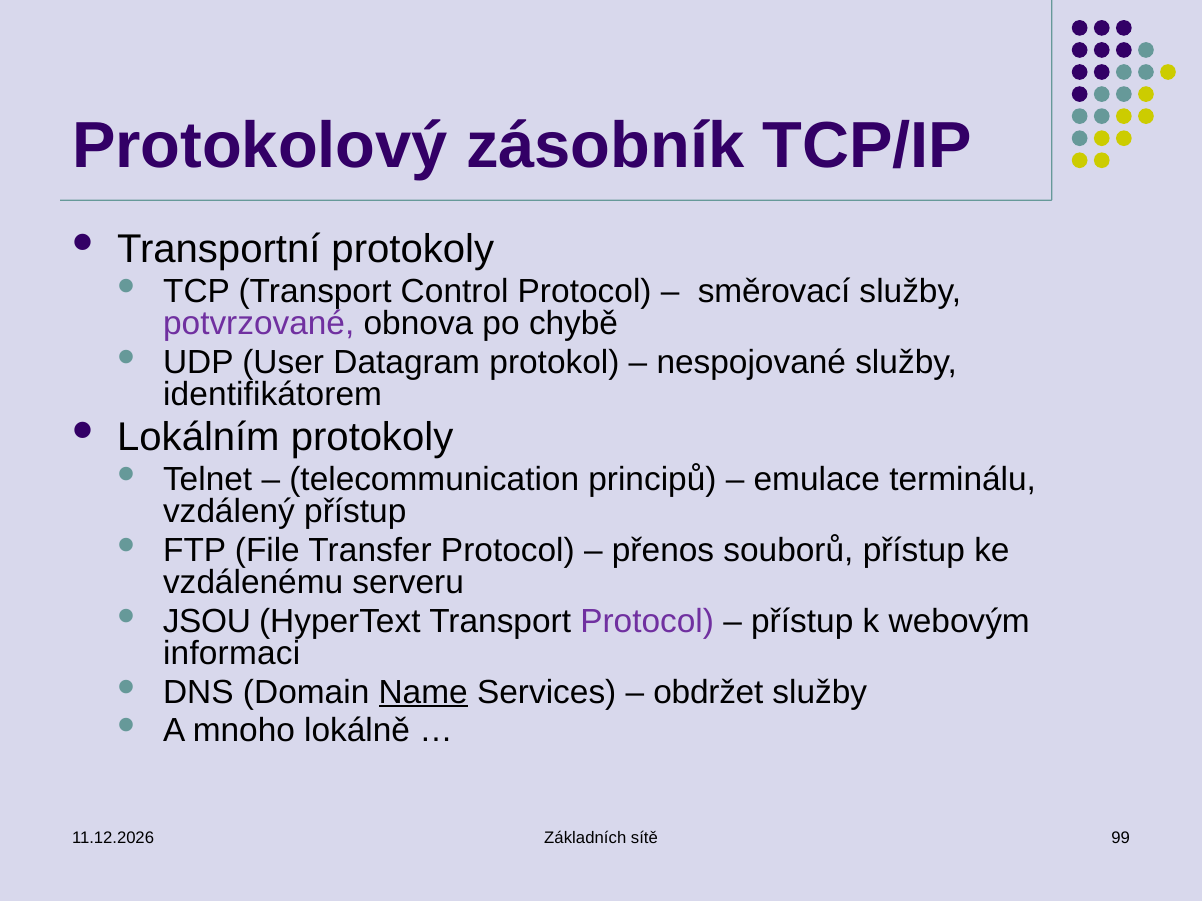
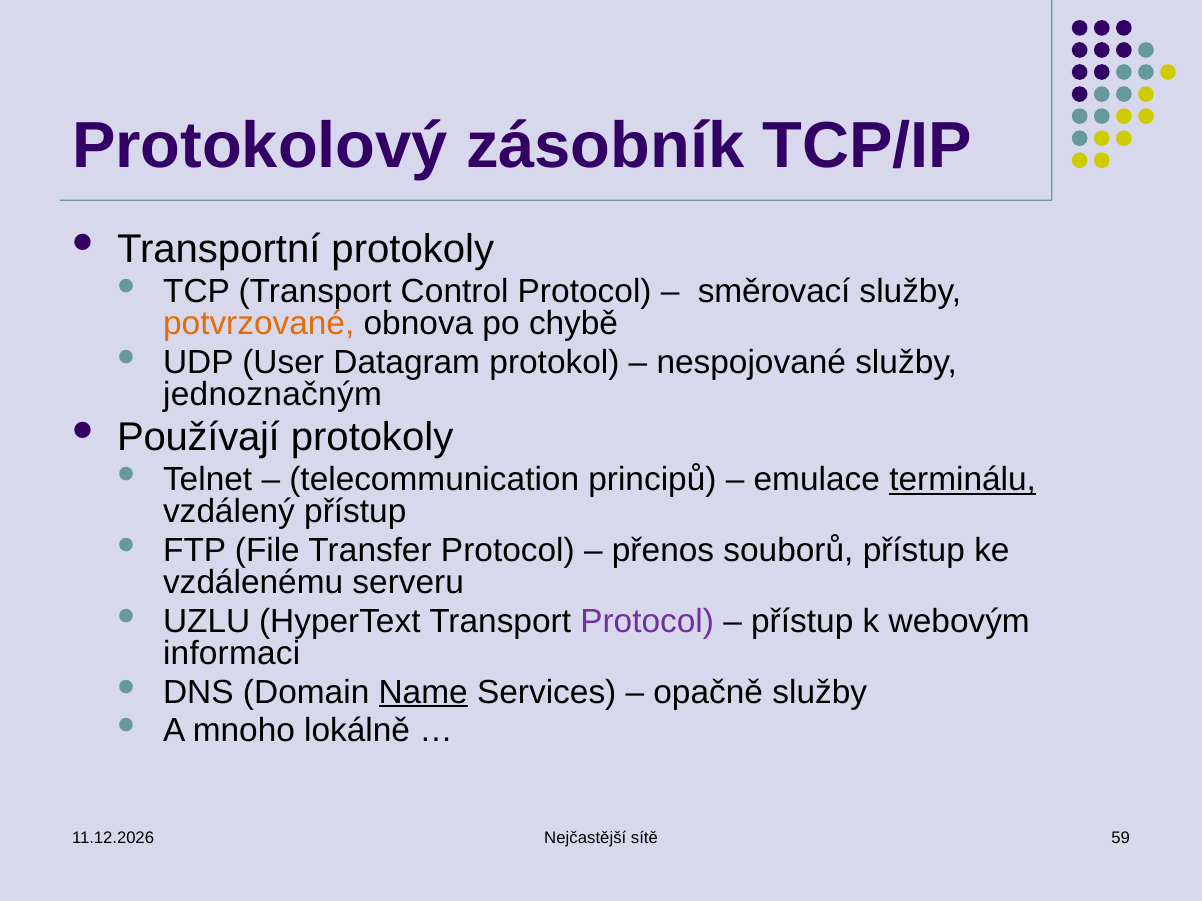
potvrzované colour: purple -> orange (259, 324)
identifikátorem: identifikátorem -> jednoznačným (273, 395)
Lokálním: Lokálním -> Používají (199, 438)
terminálu underline: none -> present (963, 480)
JSOU: JSOU -> UZLU (207, 622)
obdržet: obdržet -> opačně (708, 692)
Základních: Základních -> Nejčastější (585, 839)
99: 99 -> 59 (1121, 839)
